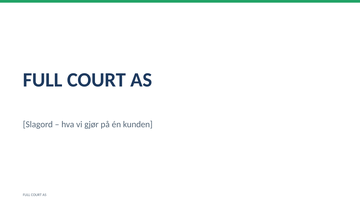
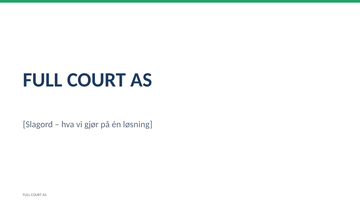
kunden: kunden -> løsning (138, 124)
